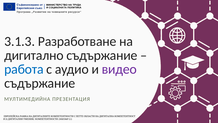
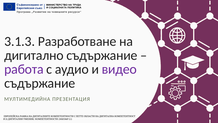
работа colour: blue -> purple (24, 69)
